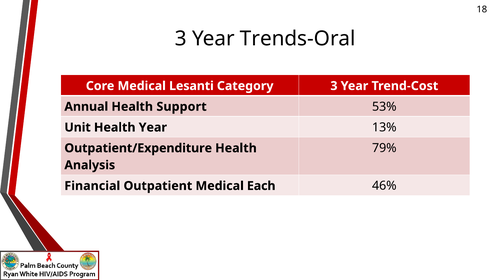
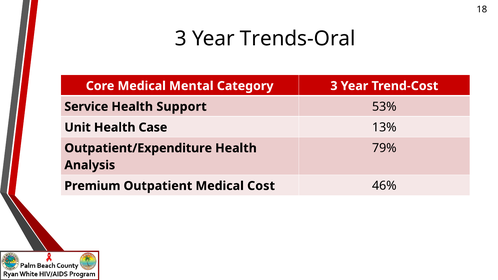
Lesanti: Lesanti -> Mental (191, 86)
Annual: Annual -> Service (86, 107)
Health Year: Year -> Case (153, 127)
Financial: Financial -> Premium (92, 186)
Each: Each -> Cost (261, 186)
